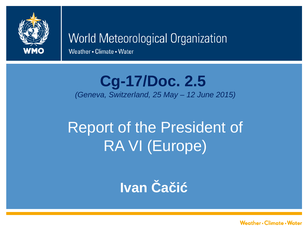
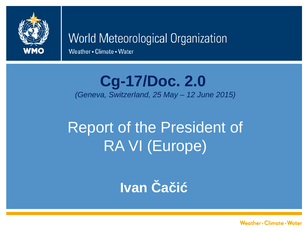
2.5: 2.5 -> 2.0 (195, 81)
